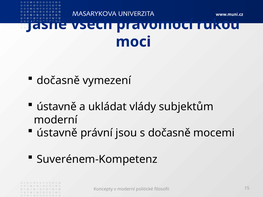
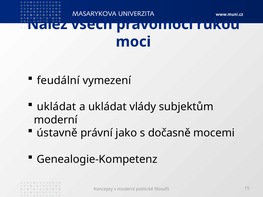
Jasně: Jasně -> Nález (47, 24)
dočasně: dočasně -> feudální (58, 81)
ústavně: ústavně -> ukládat (57, 107)
jsou: jsou -> jako (126, 133)
Suverénem-Kompetenz: Suverénem-Kompetenz -> Genealogie-Kompetenz (97, 159)
